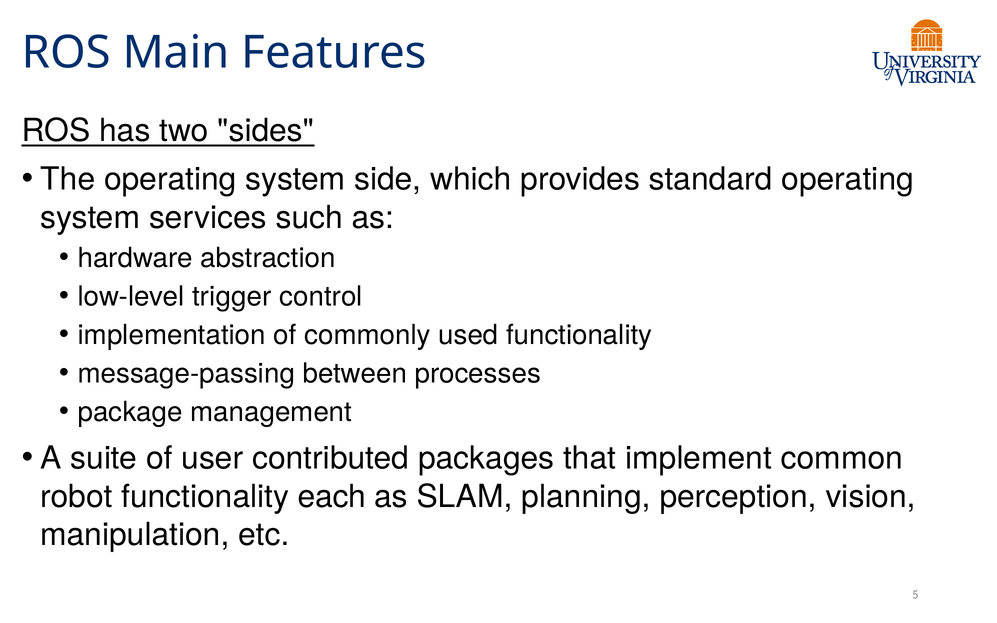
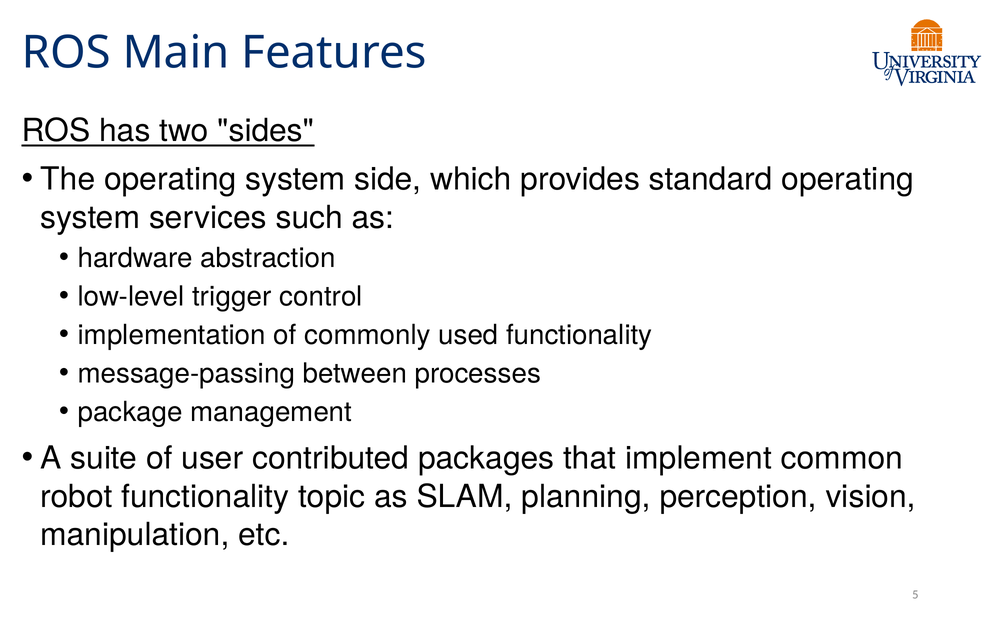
each: each -> topic (332, 497)
